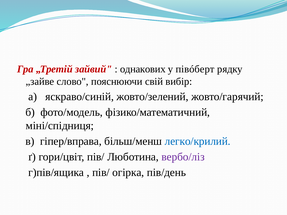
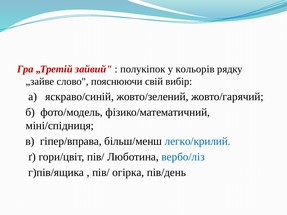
однакових: однакових -> полукіпок (143, 69)
півóберт: півóберт -> кольорів (195, 69)
вербо/ліз colour: purple -> blue (183, 157)
